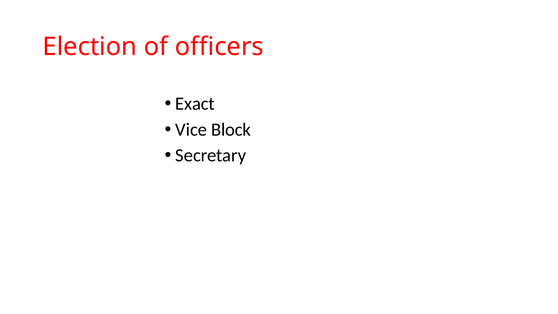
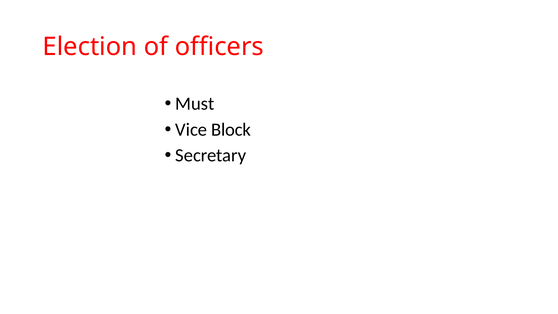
Exact: Exact -> Must (195, 104)
